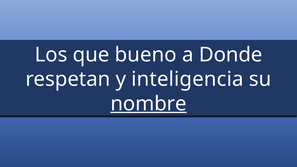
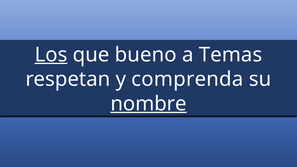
Los underline: none -> present (51, 55)
Donde: Donde -> Temas (231, 55)
inteligencia: inteligencia -> comprenda (187, 79)
